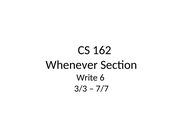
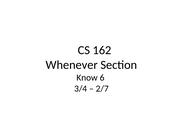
Write: Write -> Know (87, 78)
3/3: 3/3 -> 3/4 (81, 89)
7/7: 7/7 -> 2/7 (102, 89)
